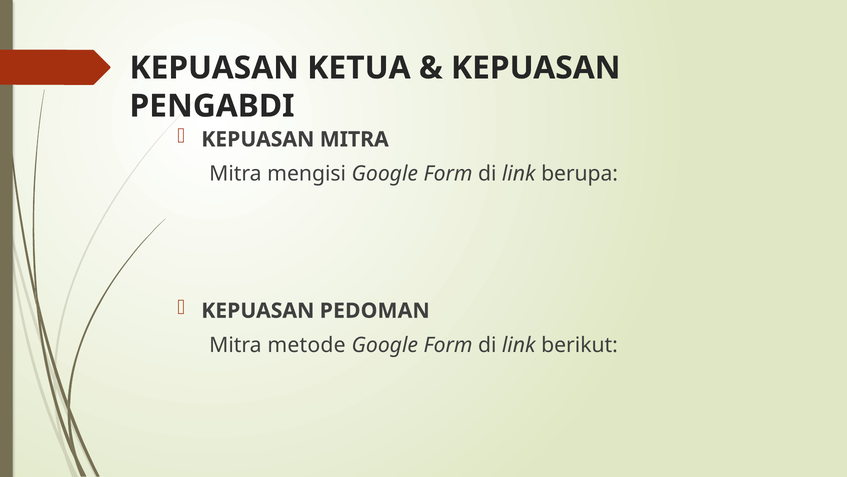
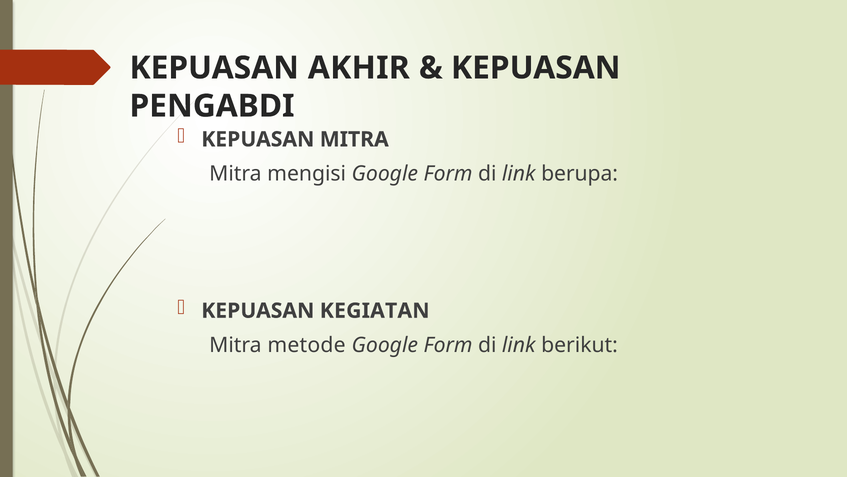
KETUA: KETUA -> AKHIR (359, 68)
PEDOMAN: PEDOMAN -> KEGIATAN (375, 310)
